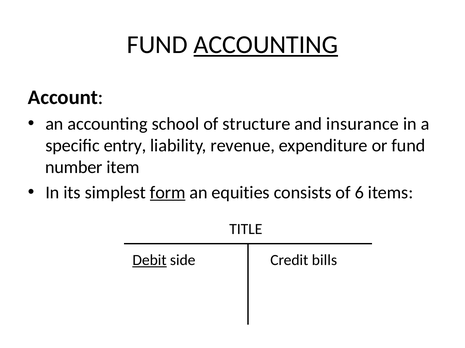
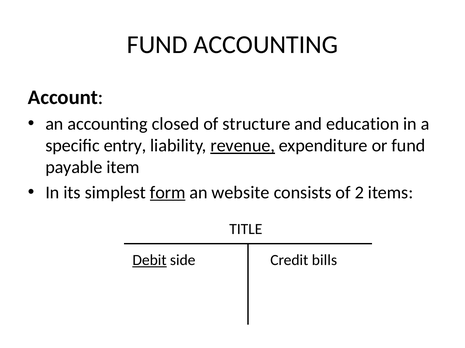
ACCOUNTING underline: present -> none (266, 45)
school: school -> closed (175, 124)
insurance: insurance -> education (363, 124)
revenue underline: none -> present (243, 146)
number: number -> payable (74, 168)
equities: equities -> website (241, 193)
6: 6 -> 2 (359, 193)
